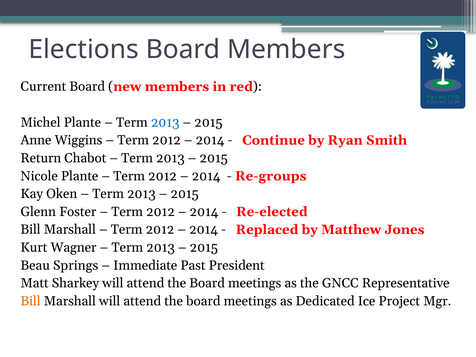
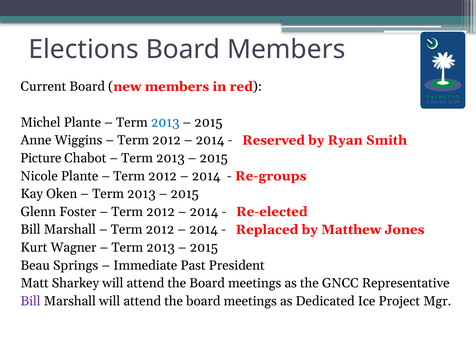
Continue: Continue -> Reserved (274, 140)
Return: Return -> Picture (41, 158)
Bill colour: orange -> purple (31, 301)
